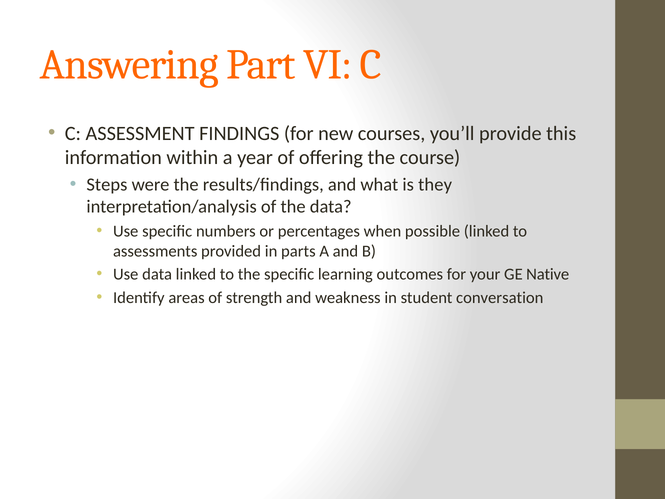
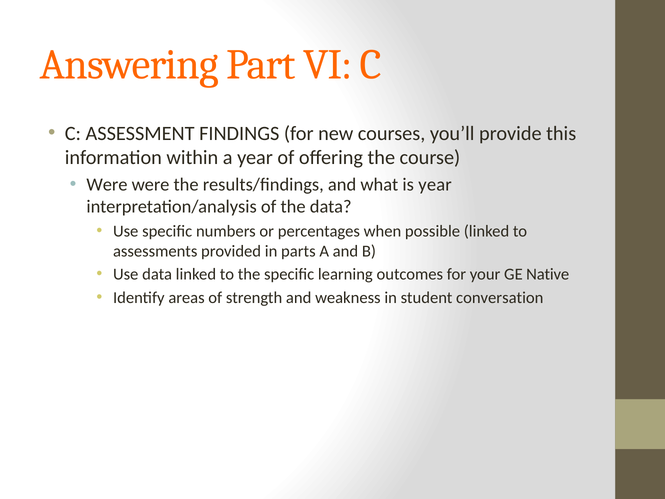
Steps: Steps -> Were (107, 185)
is they: they -> year (435, 185)
